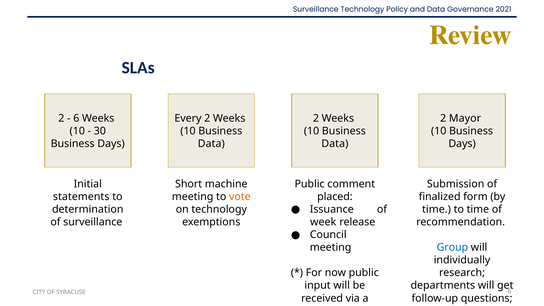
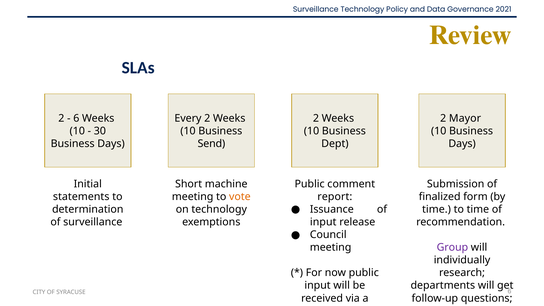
Data: Data -> Send (211, 144)
Data: Data -> Dept (335, 144)
placed: placed -> report (335, 197)
week: week -> input (323, 222)
Group colour: blue -> purple (452, 247)
